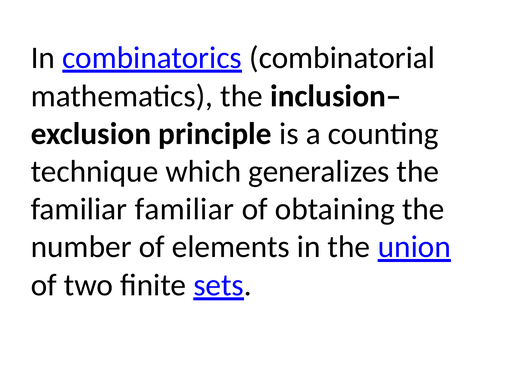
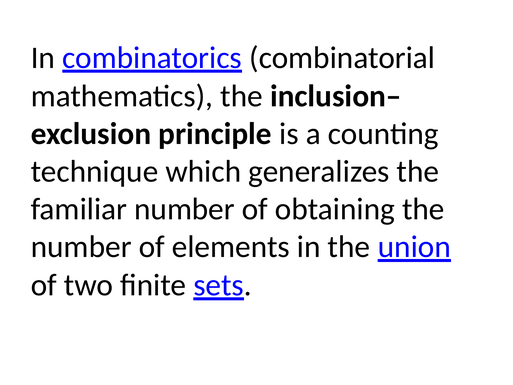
familiar familiar: familiar -> number (185, 209)
